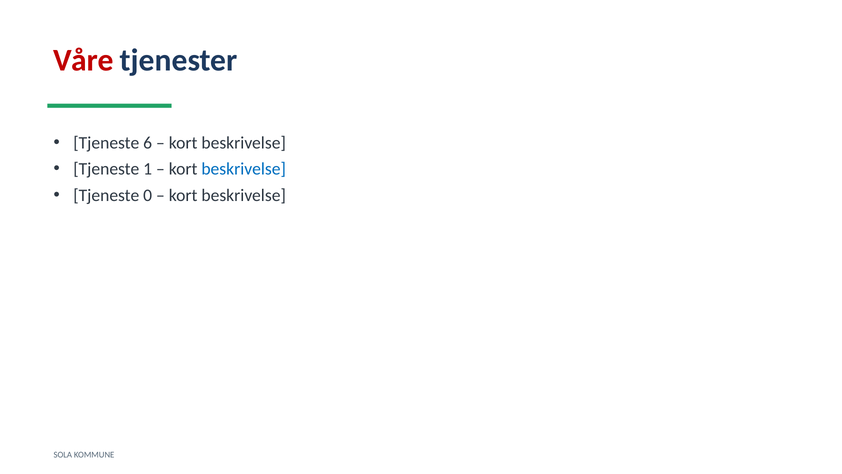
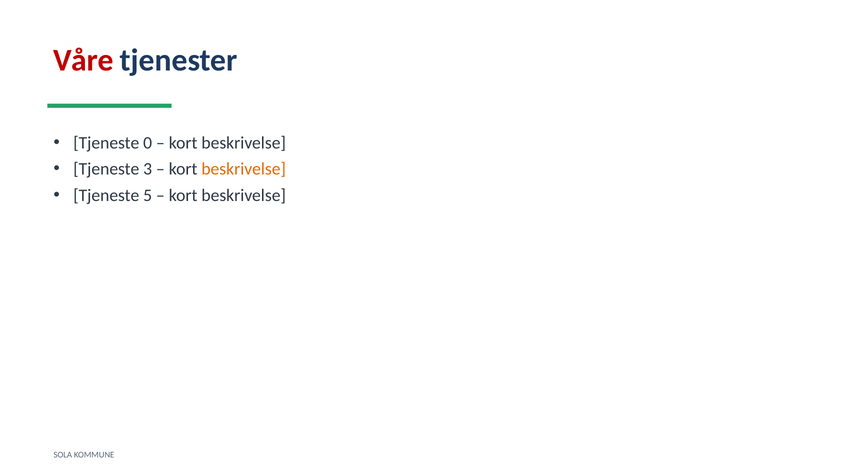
6: 6 -> 0 (148, 143)
1: 1 -> 3 (148, 169)
beskrivelse colour: blue -> orange (244, 169)
0: 0 -> 5 (148, 195)
